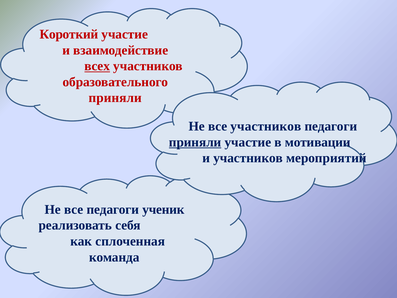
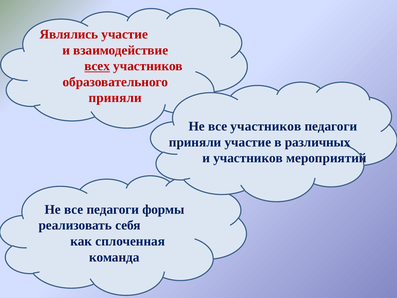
Короткий: Короткий -> Являлись (69, 34)
приняли underline: present -> none (195, 142)
мотивации: мотивации -> различных (318, 142)
ученик: ученик -> формы (163, 209)
